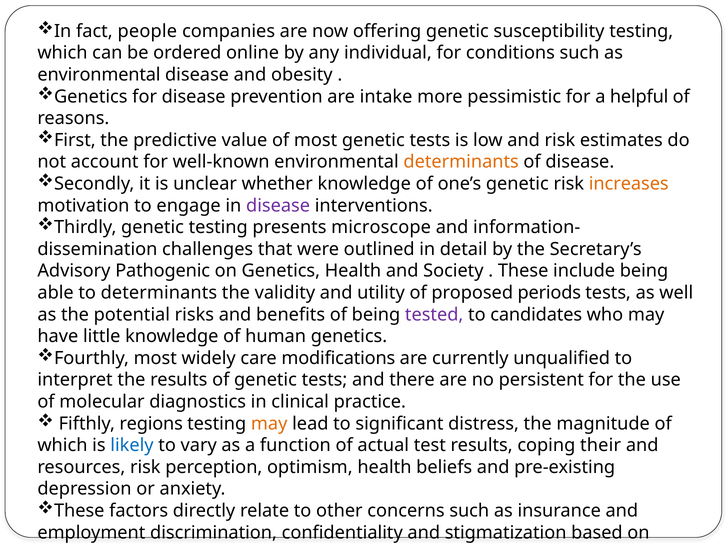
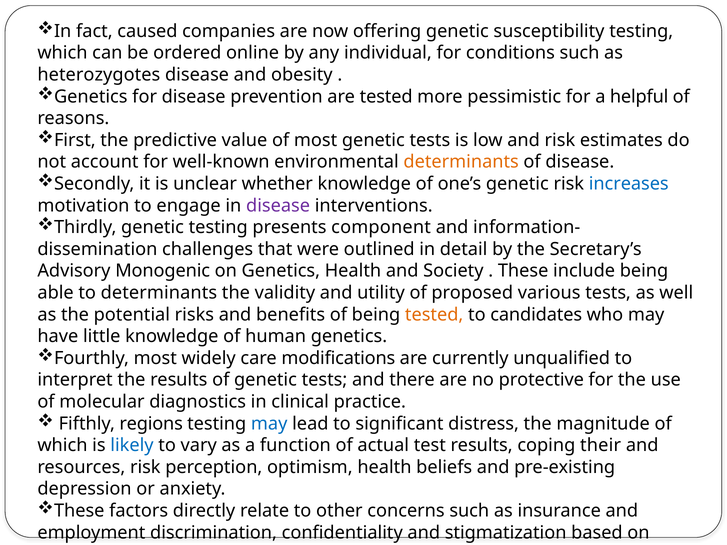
people: people -> caused (147, 31)
environmental: environmental -> heterozygotes (99, 75)
are intake: intake -> tested (386, 97)
increases colour: orange -> blue (629, 184)
microscope: microscope -> component (381, 227)
Pathogenic: Pathogenic -> Monogenic (163, 271)
periods: periods -> various (549, 293)
tested colour: purple -> orange (434, 315)
persistent: persistent -> protective (541, 380)
may colour: orange -> blue (269, 424)
